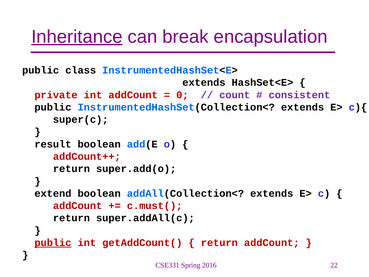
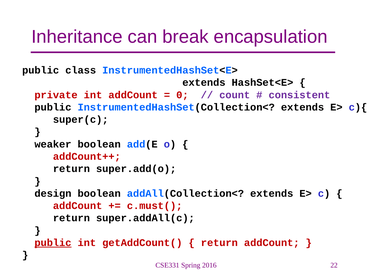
Inheritance underline: present -> none (77, 37)
result: result -> weaker (53, 144)
extend: extend -> design (53, 193)
